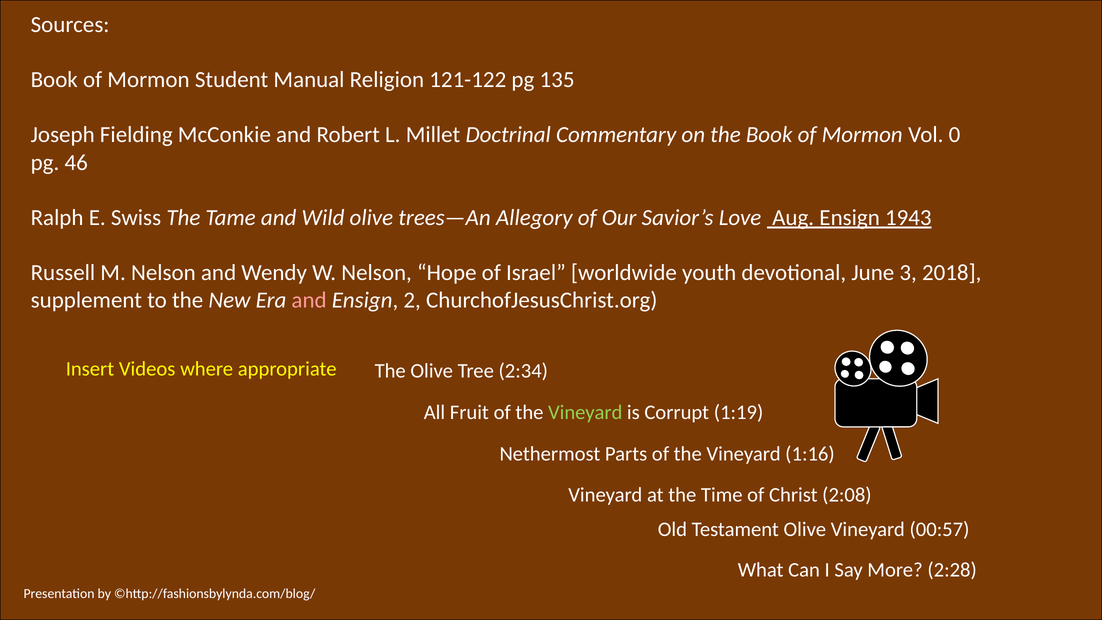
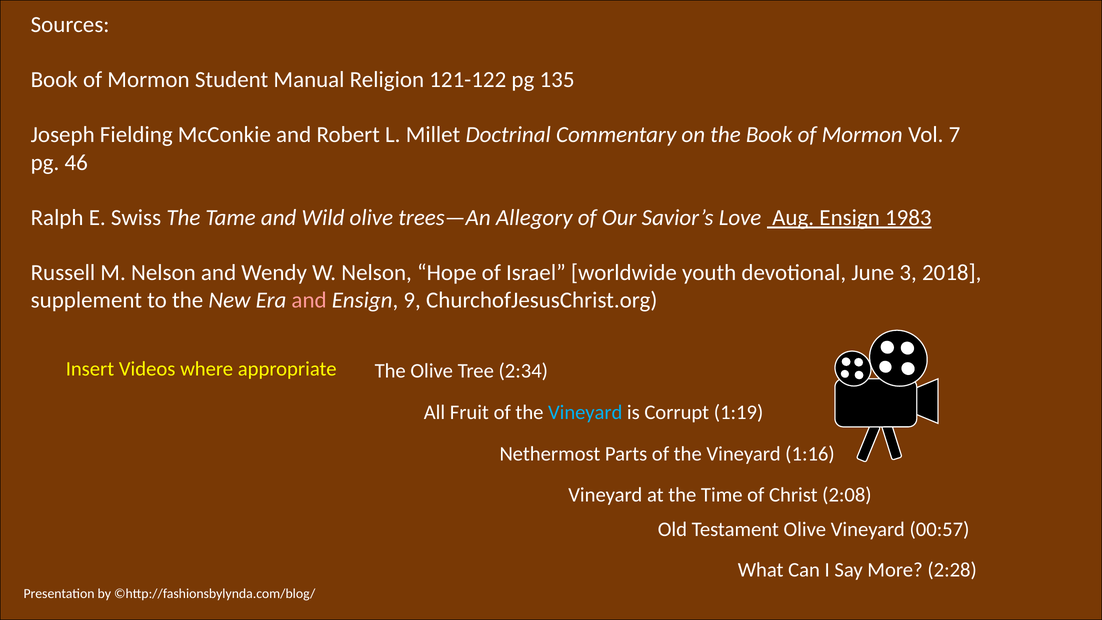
0: 0 -> 7 (954, 135)
1943: 1943 -> 1983 (908, 218)
2: 2 -> 9 (412, 300)
Vineyard colour: light green -> light blue (585, 412)
